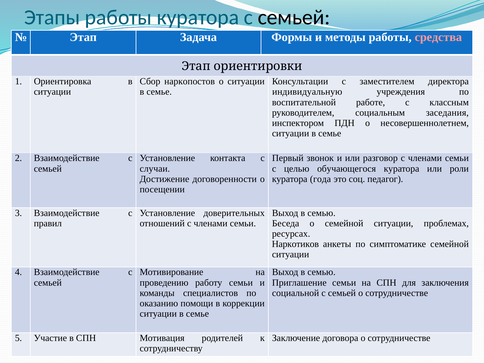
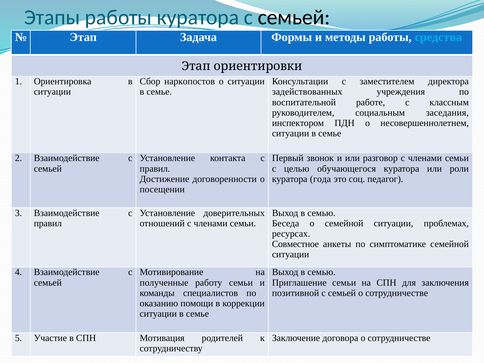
средства colour: pink -> light blue (438, 37)
индивидуальную: индивидуальную -> задействованных (307, 92)
случаи: случаи -> правил (155, 169)
Наркотиков: Наркотиков -> Совместное (295, 244)
проведению: проведению -> полученные (164, 283)
социальной: социальной -> позитивной (296, 293)
